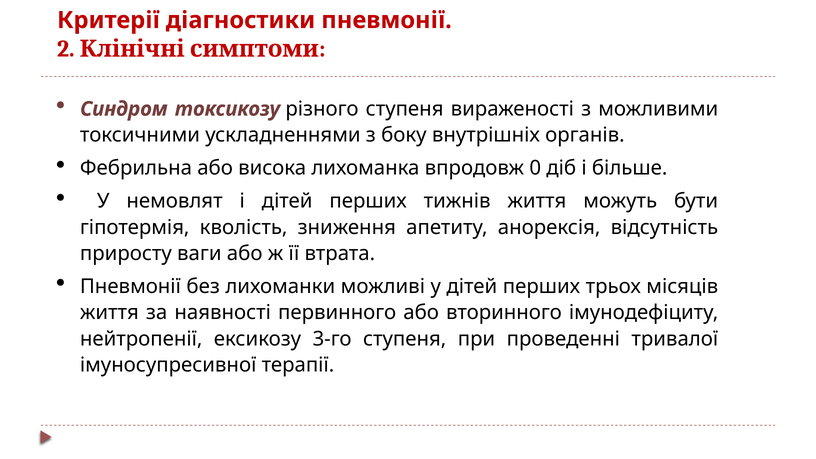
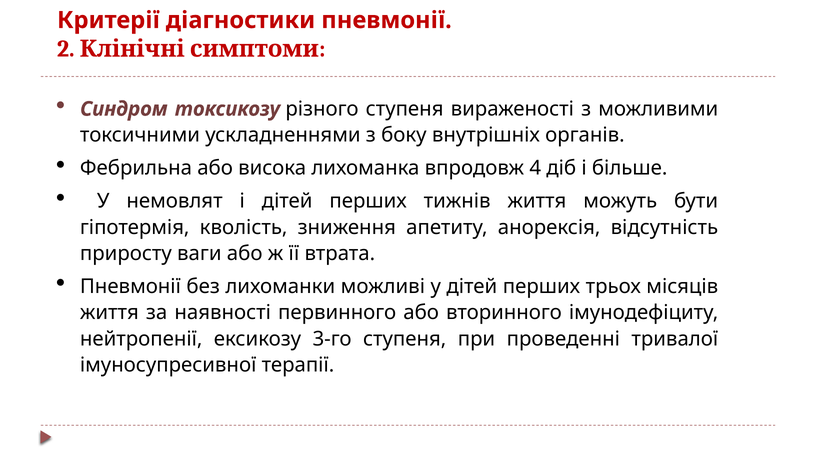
0: 0 -> 4 (535, 168)
